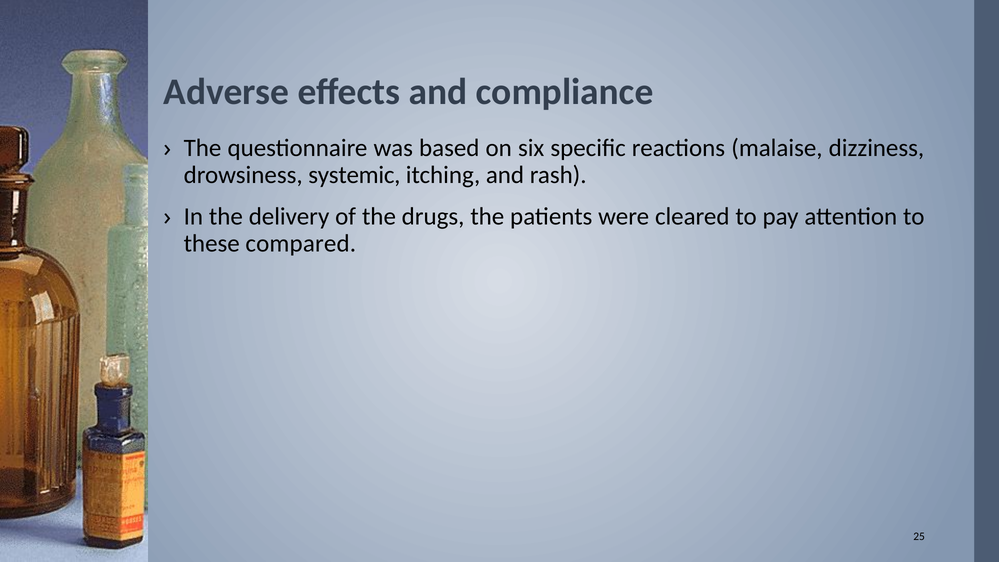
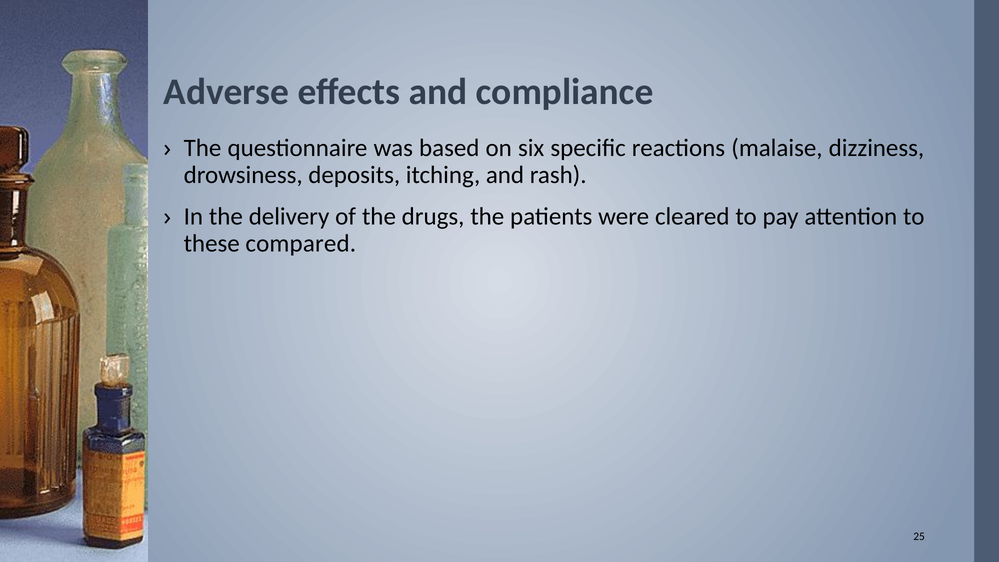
systemic: systemic -> deposits (354, 175)
